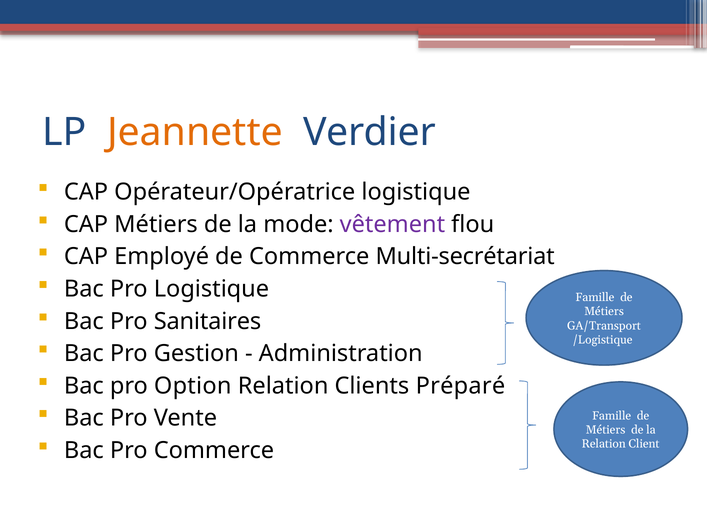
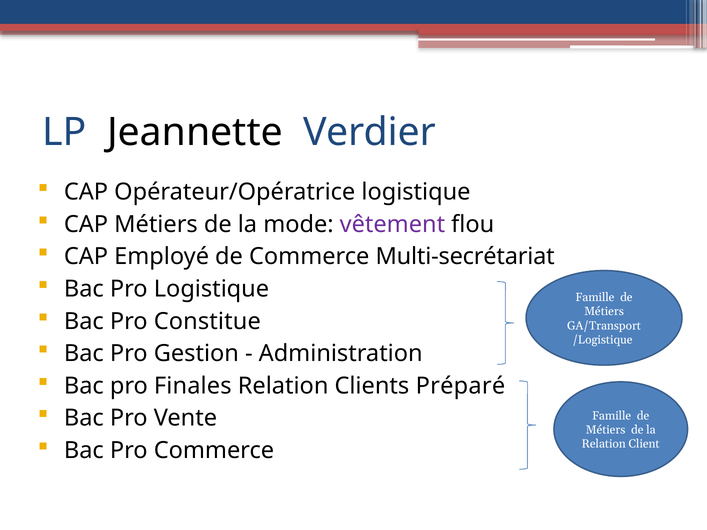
Jeannette colour: orange -> black (195, 132)
Sanitaires: Sanitaires -> Constitue (207, 321)
Option: Option -> Finales (193, 386)
